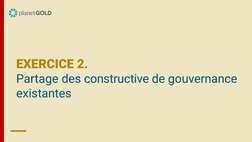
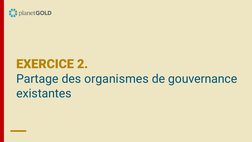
constructive: constructive -> organismes (116, 79)
